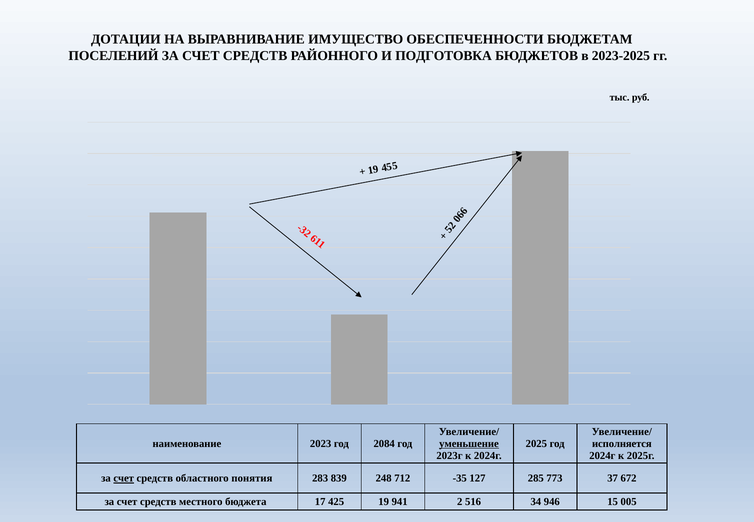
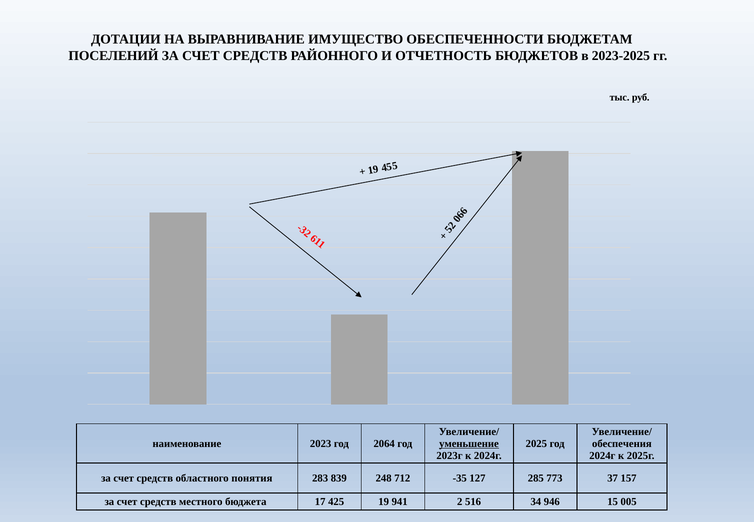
ПОДГОТОВКА: ПОДГОТОВКА -> ОТЧЕТНОСТЬ (443, 56)
2084: 2084 -> 2064 (384, 444)
исполняется: исполняется -> обеспечения (622, 444)
счет underline: present -> none (124, 478)
672: 672 -> 157 (629, 478)
